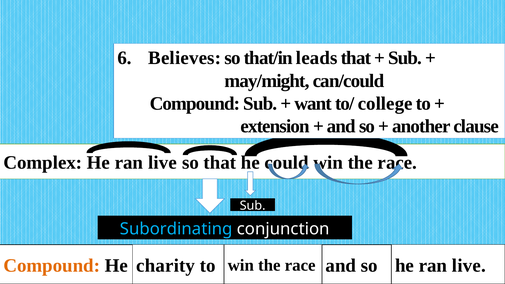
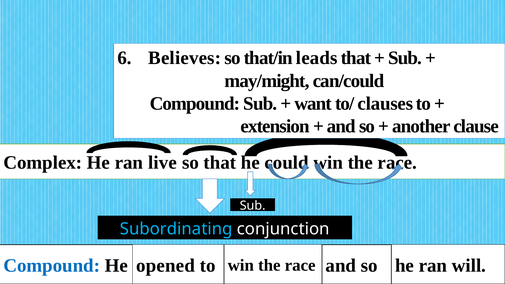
college: college -> clauses (385, 104)
charity: charity -> opened (166, 265)
live: live -> will (469, 266)
Compound colour: orange -> blue (52, 266)
